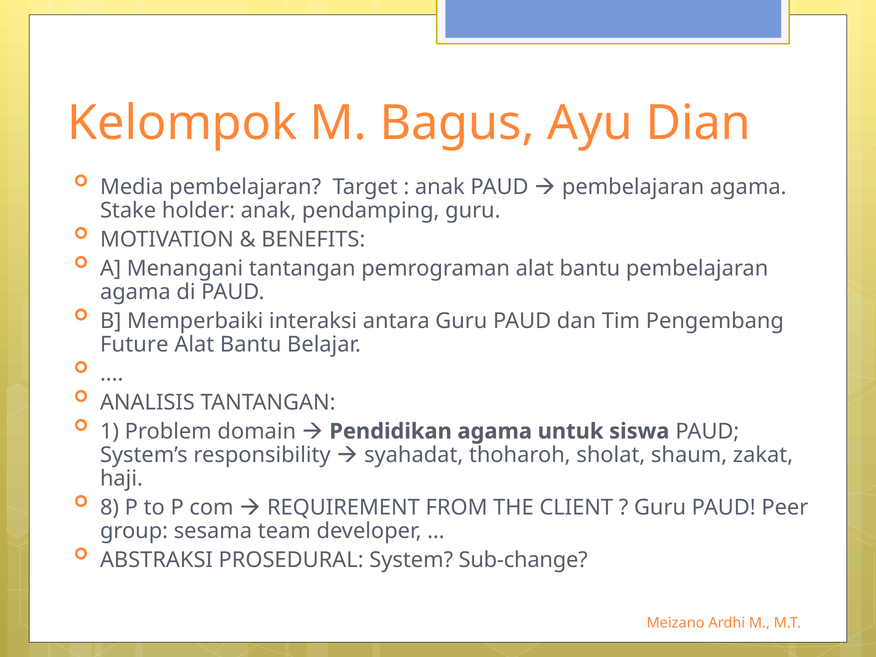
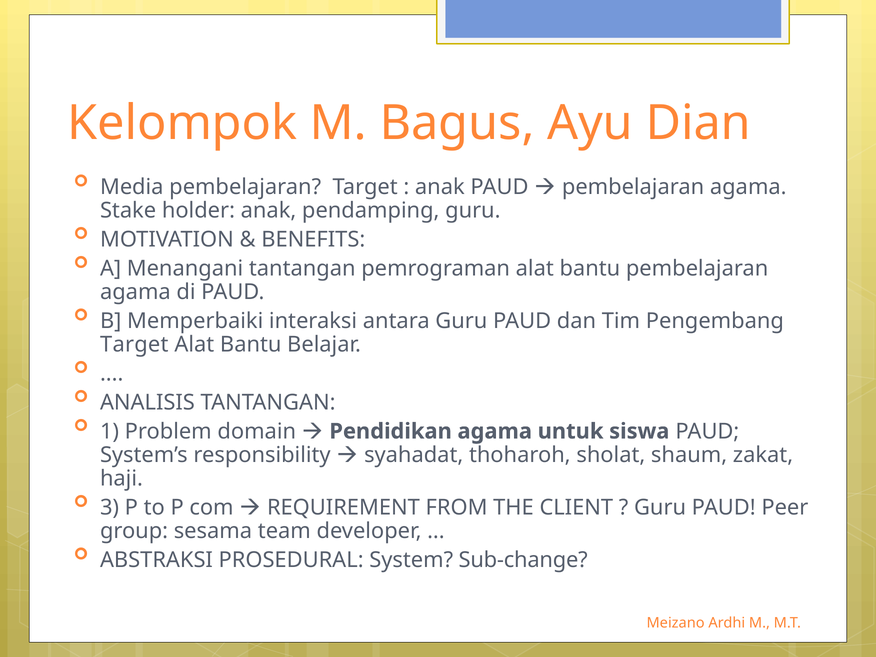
Future: Future -> Target (134, 345)
8: 8 -> 3 (110, 508)
